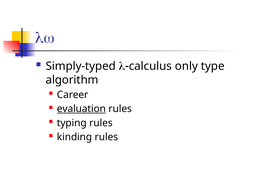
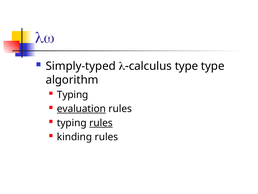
only: only -> type (186, 66)
Career: Career -> Typing (73, 94)
rules underline: none -> present (101, 123)
